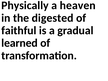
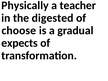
heaven: heaven -> teacher (78, 5)
faithful: faithful -> choose (19, 30)
learned: learned -> expects (20, 43)
